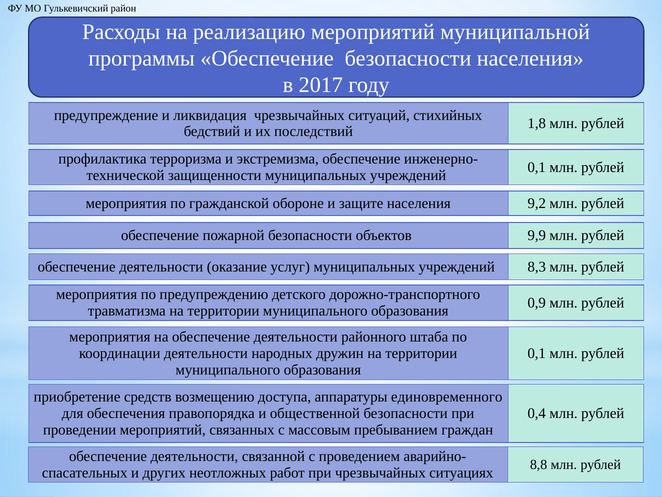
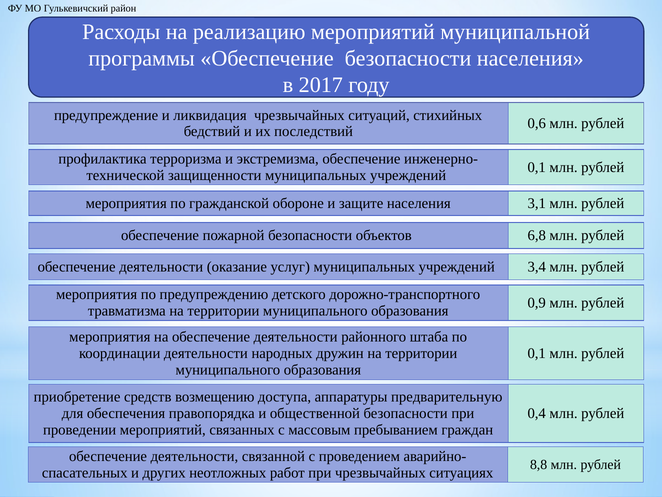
1,8: 1,8 -> 0,6 (537, 123)
9,2: 9,2 -> 3,1 (537, 203)
9,9: 9,9 -> 6,8 (537, 235)
8,3: 8,3 -> 3,4 (537, 267)
единовременного: единовременного -> предварительную (447, 397)
